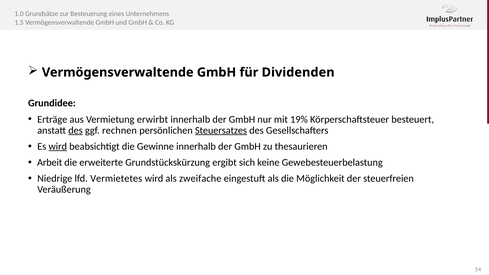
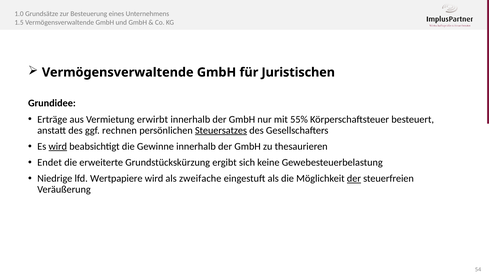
Dividenden: Dividenden -> Juristischen (298, 72)
19%: 19% -> 55% (299, 119)
des underline: present -> none (76, 130)
Arbeit: Arbeit -> Endet (50, 163)
Vermietetes: Vermietetes -> Wertpapiere (116, 179)
der underline: none -> present (354, 179)
